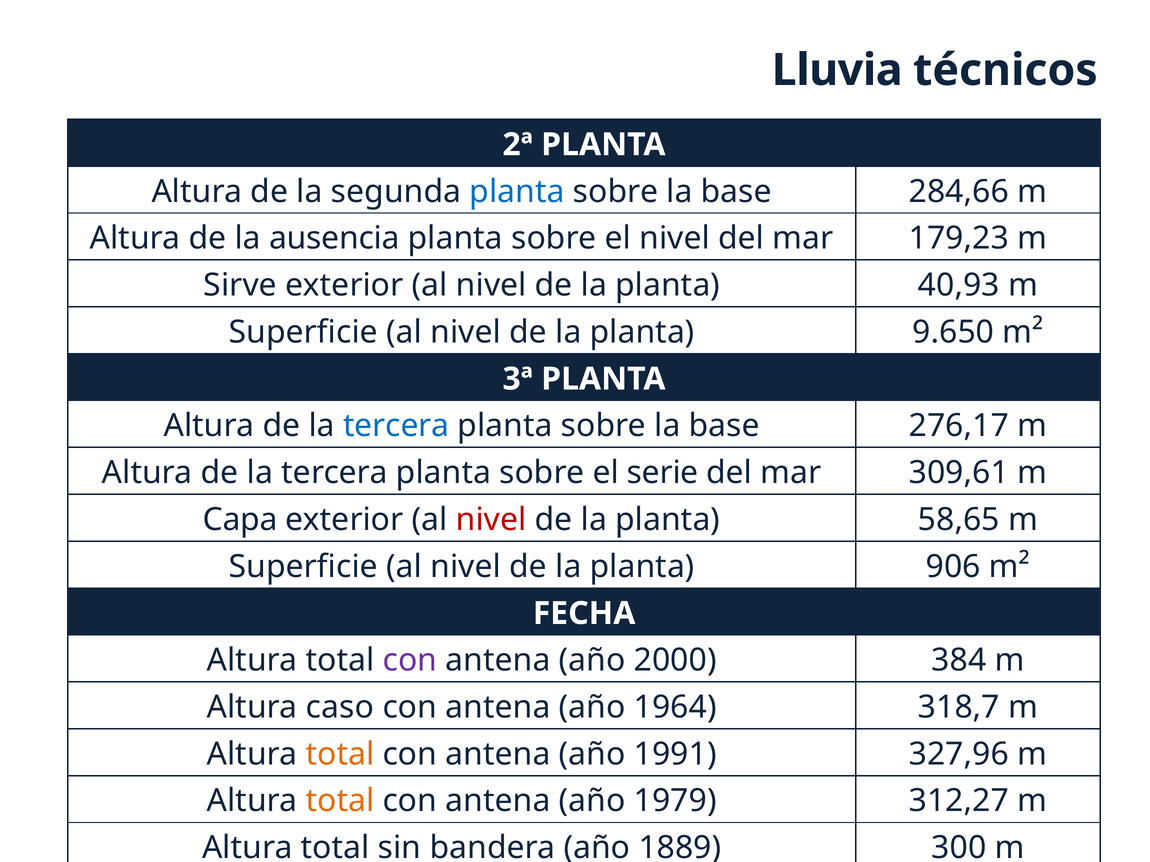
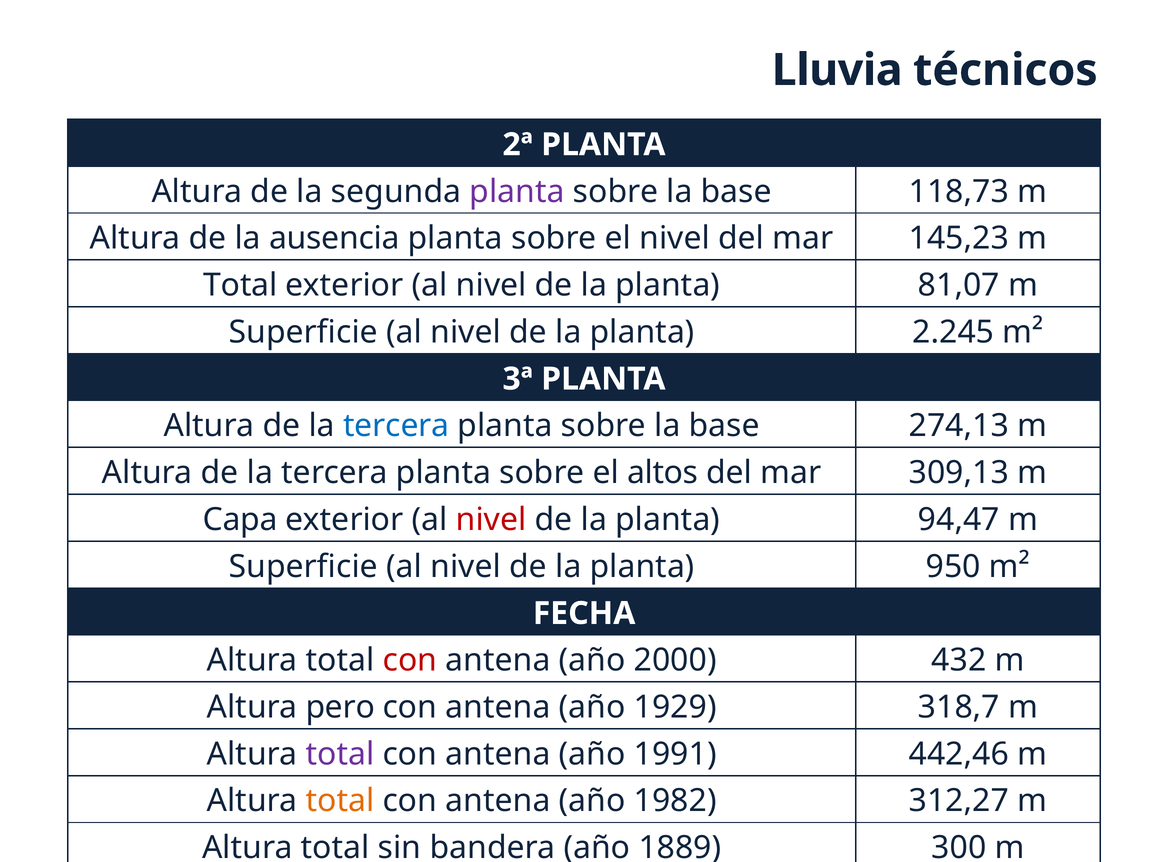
planta colour: blue -> purple (517, 192)
284,66: 284,66 -> 118,73 (959, 192)
179,23: 179,23 -> 145,23 (959, 239)
Sirve: Sirve -> Total (240, 285)
40,93: 40,93 -> 81,07 (959, 285)
9.650: 9.650 -> 2.245 (953, 332)
276,17: 276,17 -> 274,13 (959, 426)
serie: serie -> altos (663, 473)
309,61: 309,61 -> 309,13 (959, 473)
58,65: 58,65 -> 94,47 (959, 520)
906: 906 -> 950 (953, 567)
con colour: purple -> red (410, 661)
384: 384 -> 432 (959, 661)
caso: caso -> pero (340, 708)
1964: 1964 -> 1929 (675, 708)
total colour: orange -> purple (340, 754)
327,96: 327,96 -> 442,46 (959, 754)
1979: 1979 -> 1982 (675, 801)
